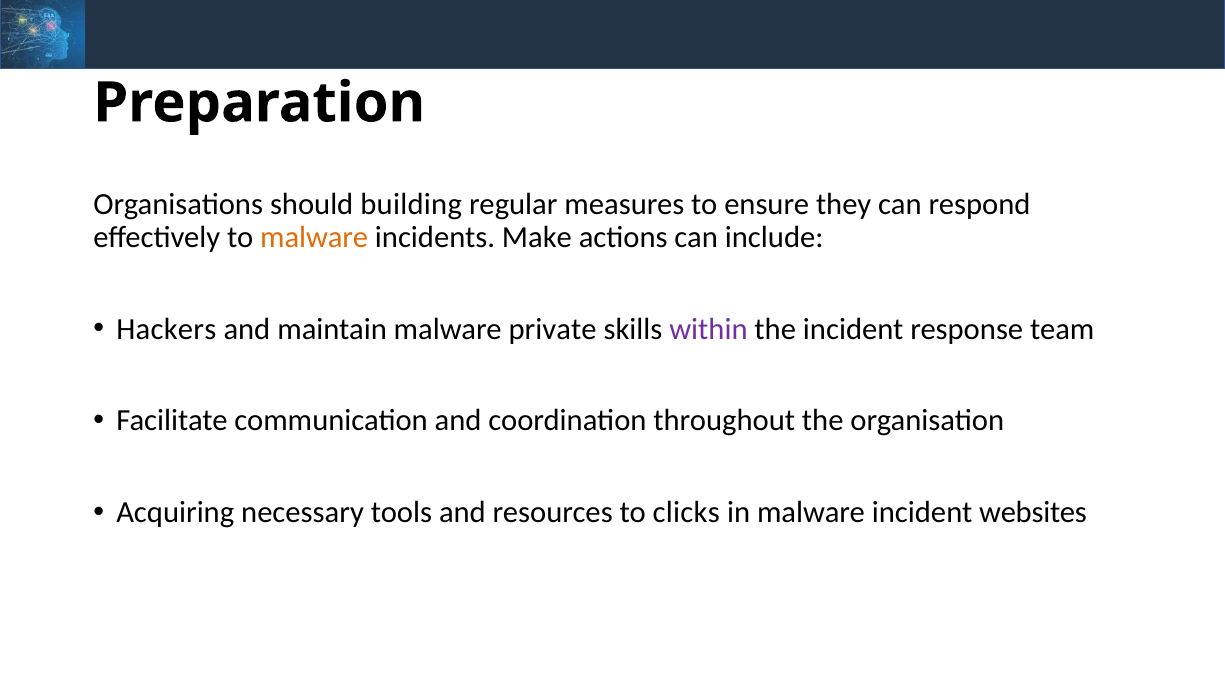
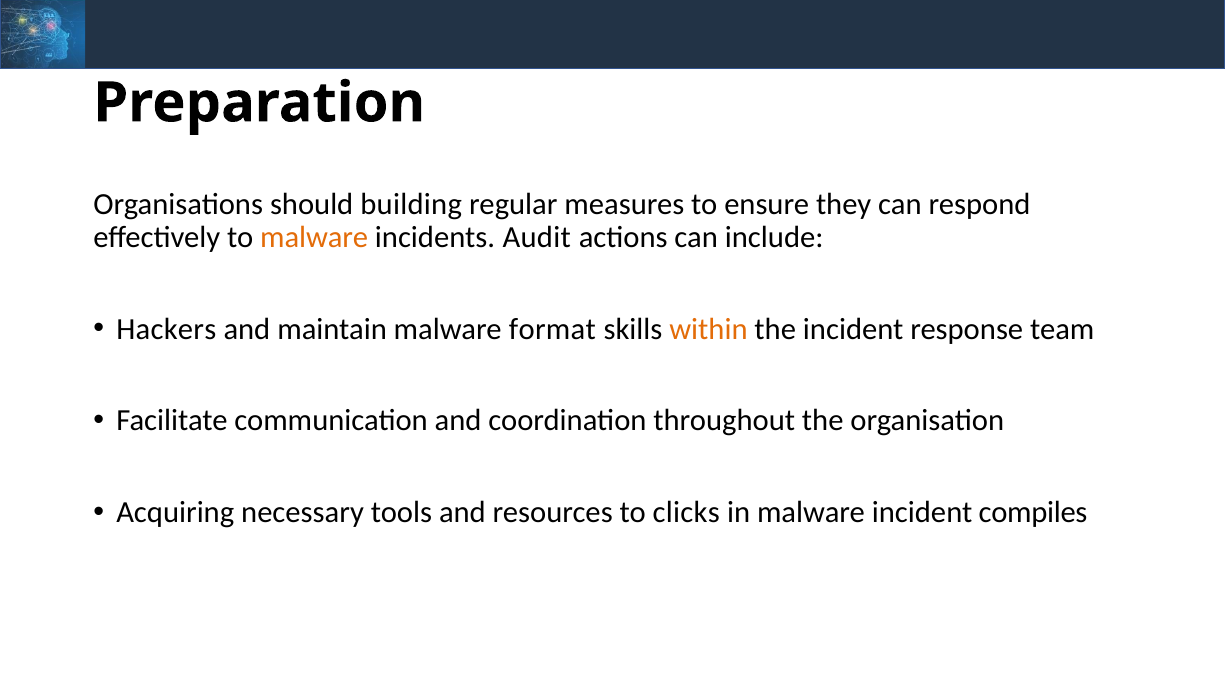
Make: Make -> Audit (537, 237)
private: private -> format (552, 329)
within colour: purple -> orange (708, 329)
websites: websites -> compiles (1033, 512)
